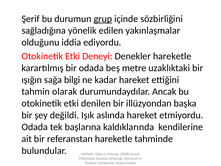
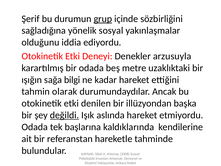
yönelik edilen: edilen -> sosyal (111, 31)
Denekler hareketle: hareketle -> arzusuyla (172, 56)
değildi underline: none -> present (64, 115)
